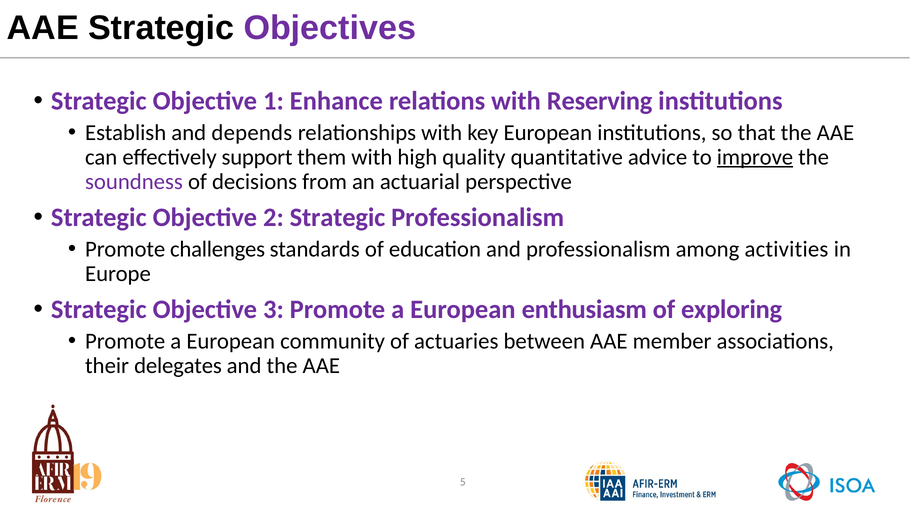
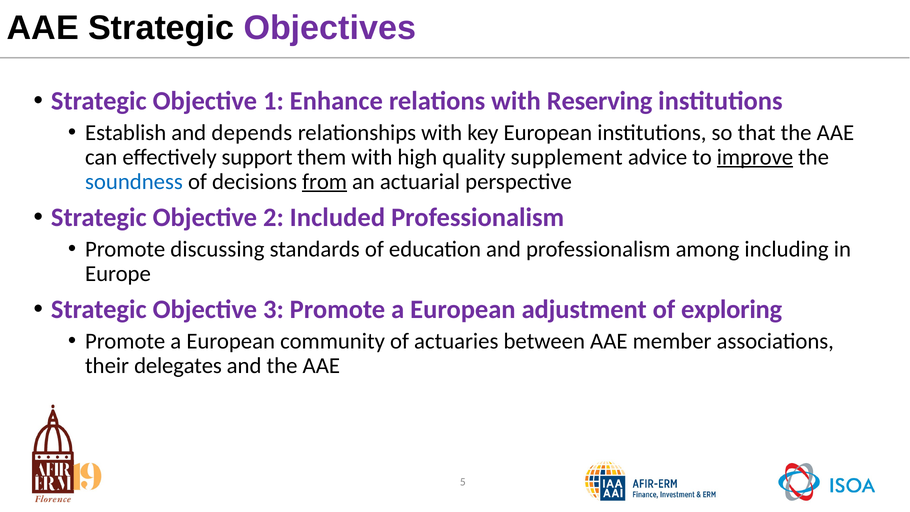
quantitative: quantitative -> supplement (567, 157)
soundness colour: purple -> blue (134, 182)
from underline: none -> present (325, 182)
2 Strategic: Strategic -> Included (337, 218)
challenges: challenges -> discussing (217, 249)
activities: activities -> including (787, 249)
enthusiasm: enthusiasm -> adjustment (584, 310)
